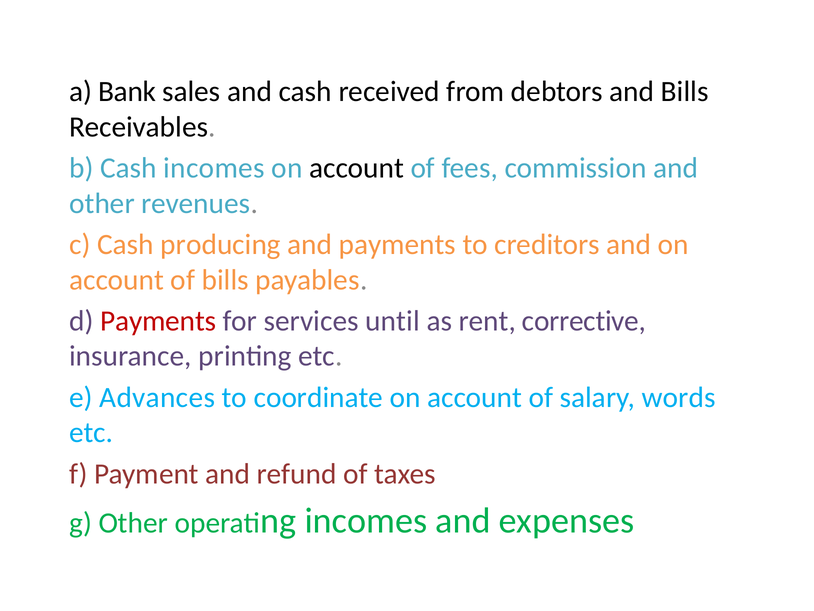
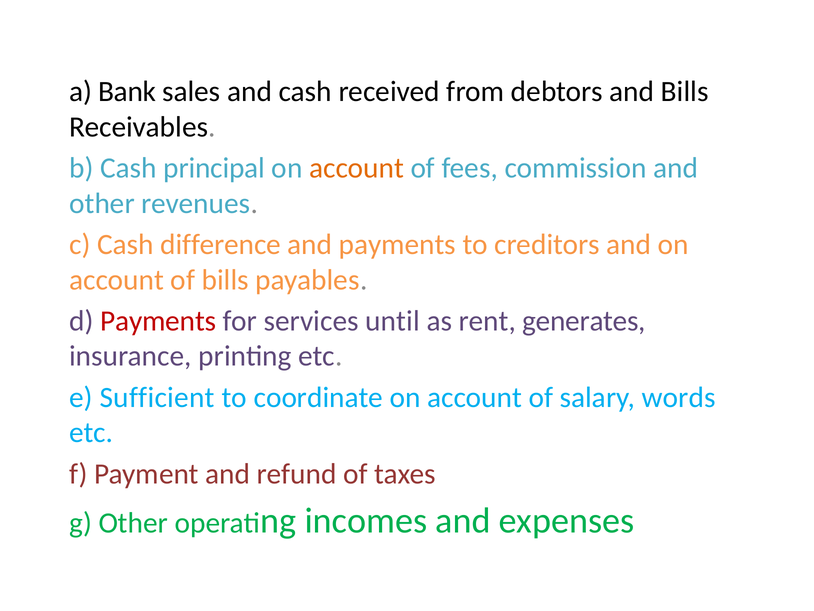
Cash incomes: incomes -> principal (214, 168)
account colour: black -> orange (356, 168)
producing: producing -> difference (221, 244)
corrective: corrective -> generates (584, 321)
Advances: Advances -> Sufficient (157, 397)
